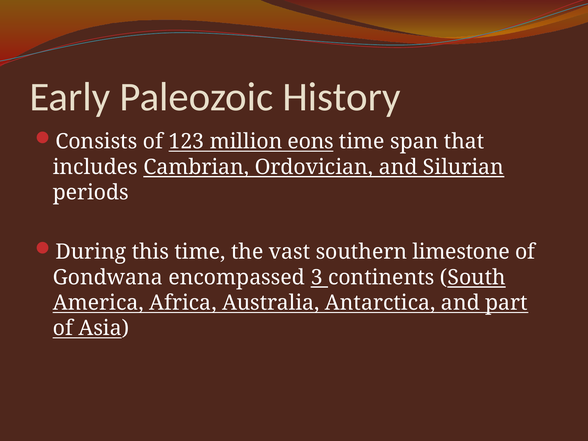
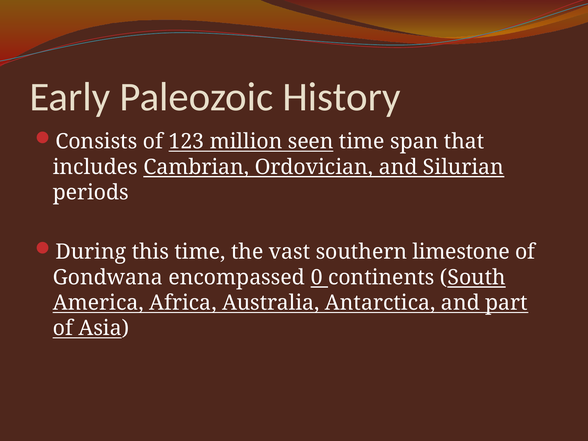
eons: eons -> seen (311, 142)
3: 3 -> 0 (317, 277)
